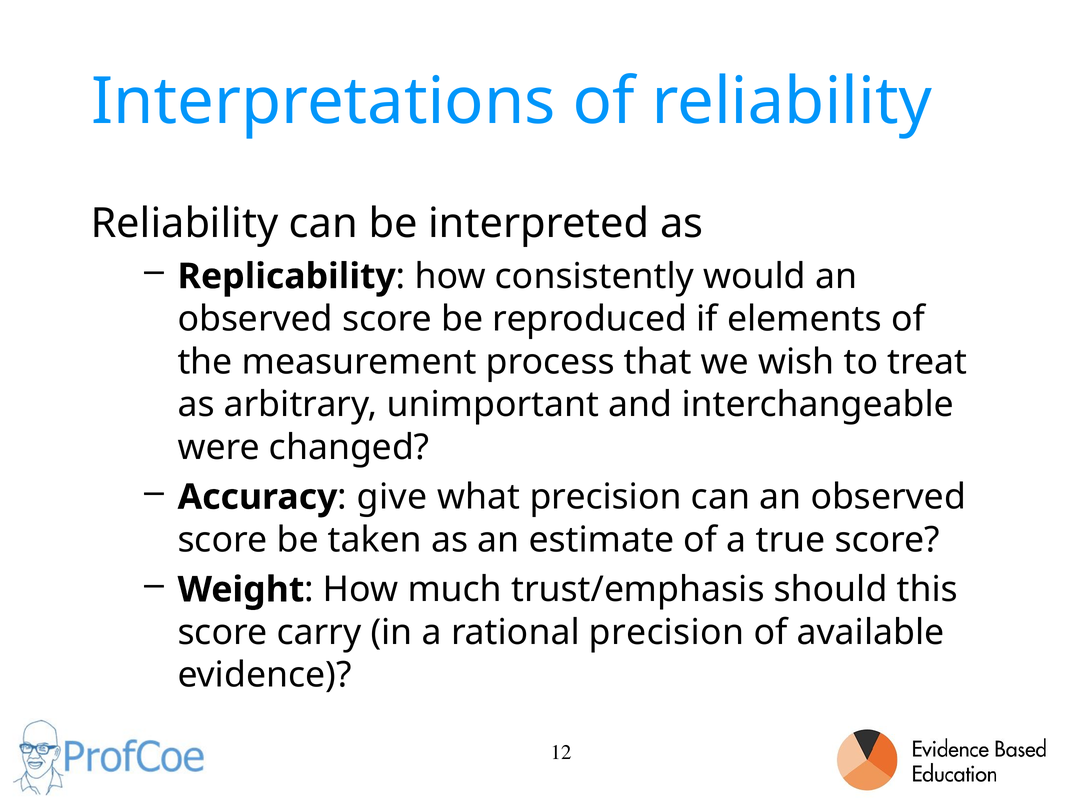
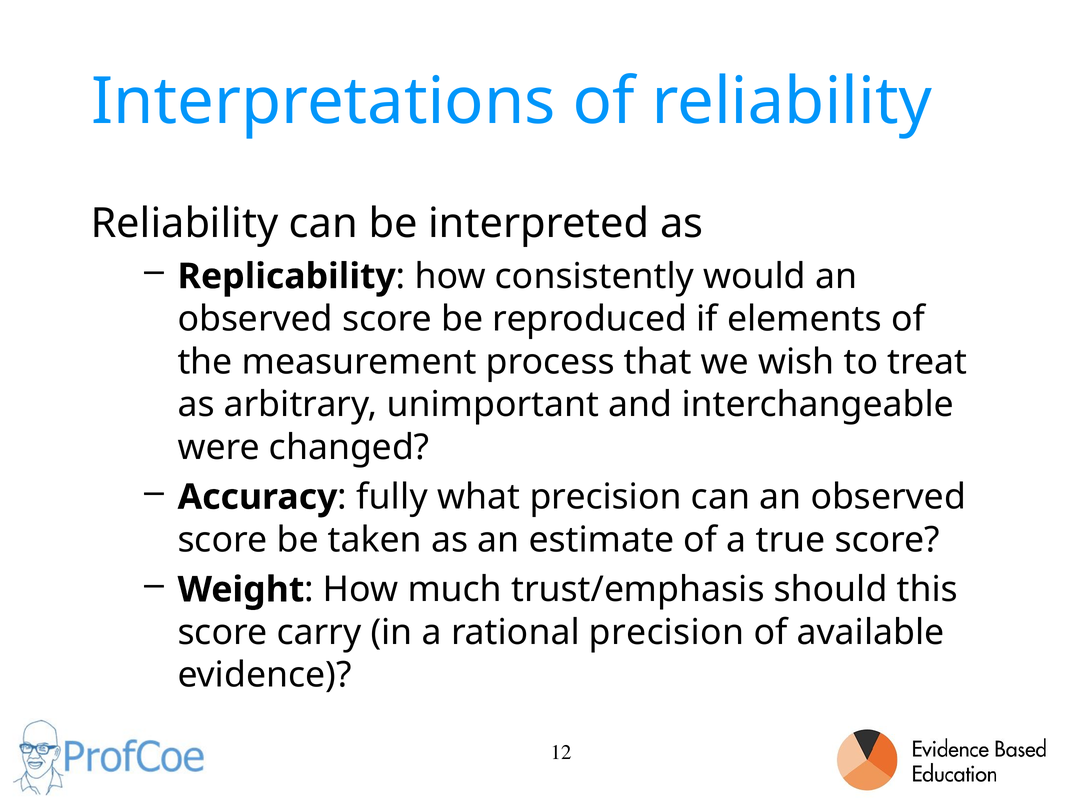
give: give -> fully (392, 498)
